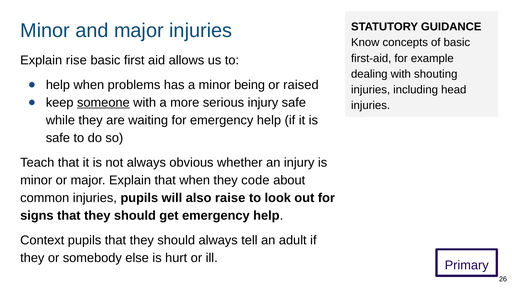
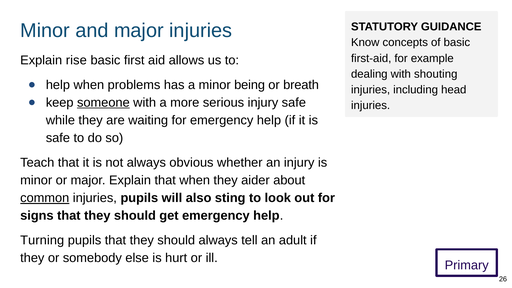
raised: raised -> breath (301, 85)
code: code -> aider (255, 180)
common underline: none -> present (45, 198)
raise: raise -> sting (230, 198)
Context: Context -> Turning (42, 240)
